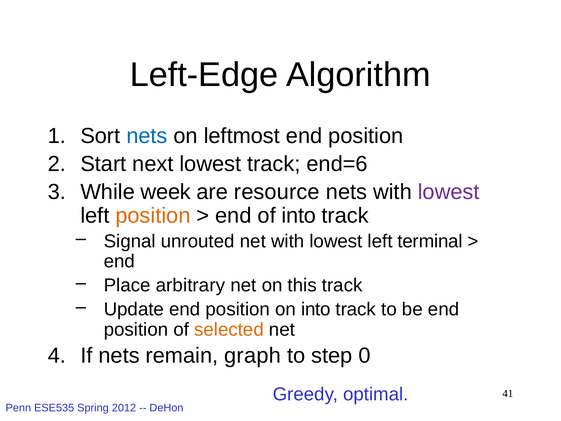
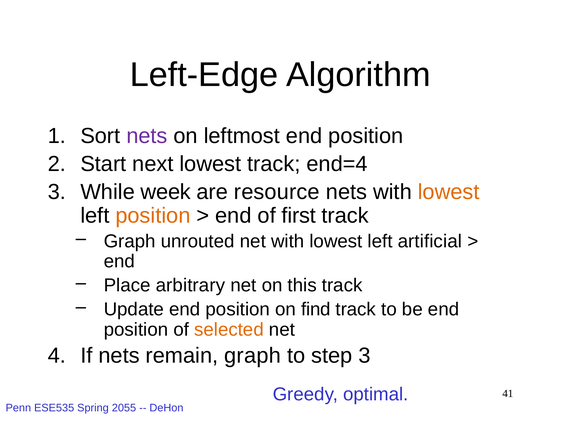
nets colour: blue -> purple (147, 136)
end=6: end=6 -> end=4 (337, 164)
lowest colour: purple -> orange (449, 192)
of into: into -> first (299, 215)
Signal: Signal -> Graph (130, 241)
terminal: terminal -> artificial (430, 241)
on into: into -> find (316, 309)
step 0: 0 -> 3 (365, 356)
2012: 2012 -> 2055 (124, 407)
